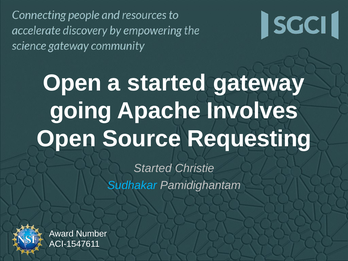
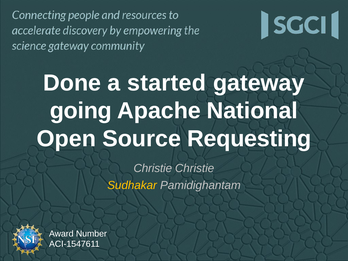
Open: Open -> Done (72, 83)
Involves: Involves -> National (252, 111)
Started: Started -> Christie (153, 168)
Sudhakar colour: light blue -> yellow (132, 185)
